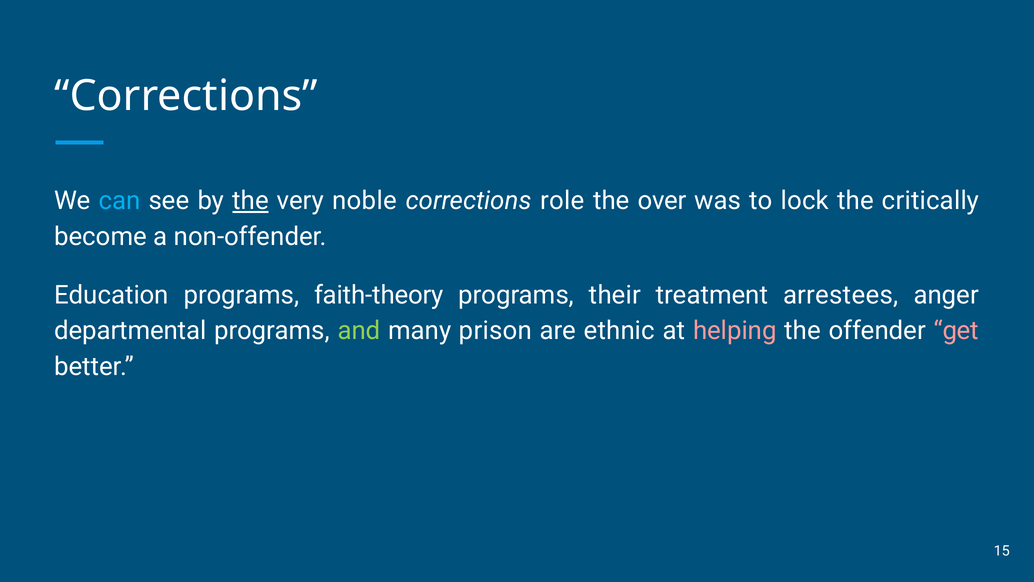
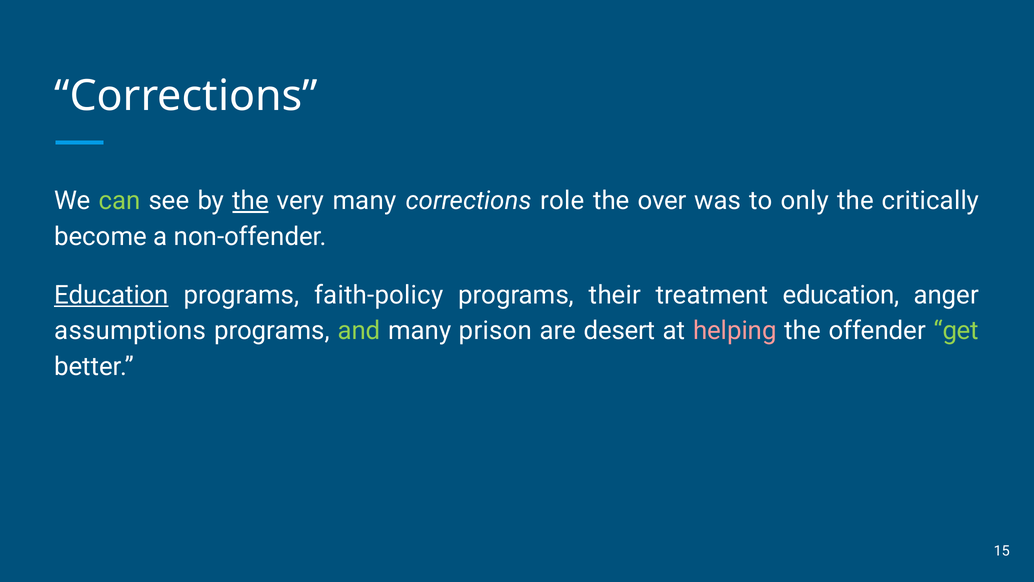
can colour: light blue -> light green (119, 201)
very noble: noble -> many (365, 201)
lock: lock -> only (805, 201)
Education underline: none -> present (111, 295)
faith-theory: faith-theory -> faith-policy (379, 295)
treatment arrestees: arrestees -> education (841, 295)
departmental: departmental -> assumptions (130, 331)
ethnic: ethnic -> desert (620, 331)
get colour: pink -> light green (956, 331)
